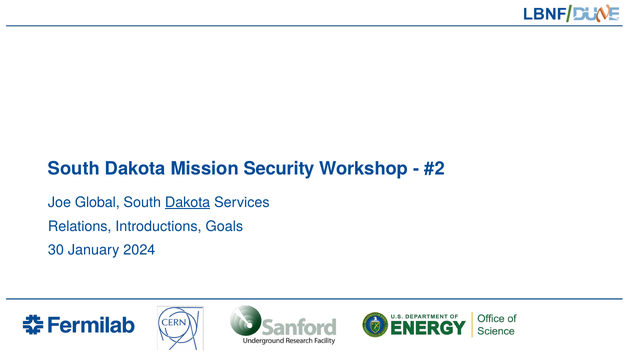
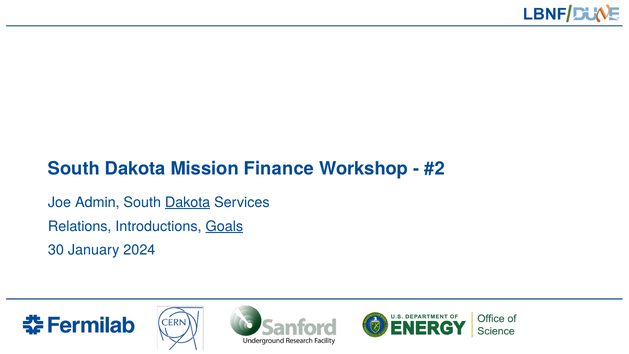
Security: Security -> Finance (279, 169)
Global: Global -> Admin (97, 202)
Goals underline: none -> present (224, 226)
